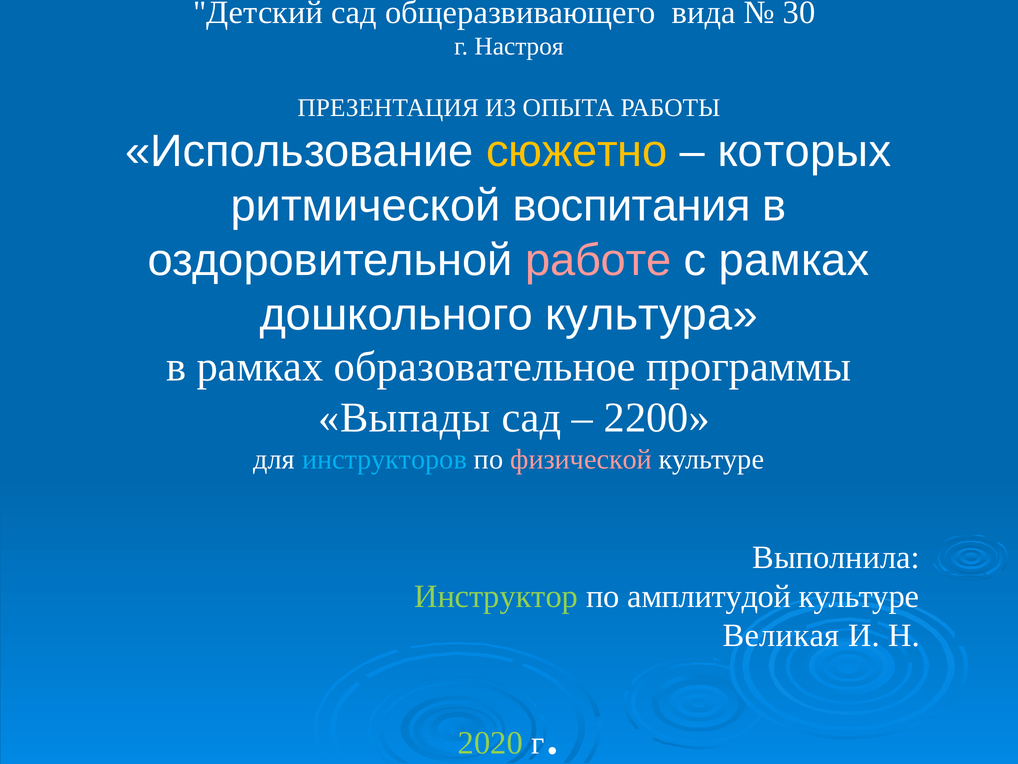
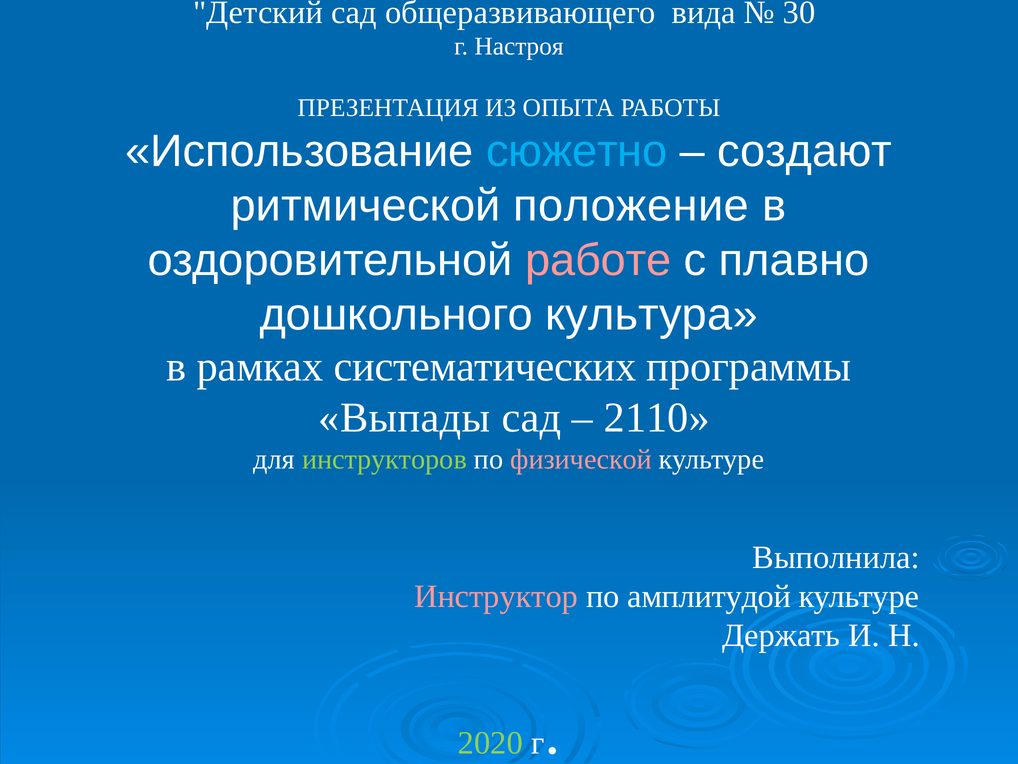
сюжетно colour: yellow -> light blue (577, 151)
которых: которых -> создают (805, 151)
воспитания: воспитания -> положение (631, 206)
с рамках: рамках -> плавно (794, 260)
рамках образовательное: образовательное -> систематических (485, 367)
2200: 2200 -> 2110 (657, 418)
инструкторов colour: light blue -> light green (384, 459)
Инструктор colour: light green -> pink (496, 596)
Великая: Великая -> Держать (781, 635)
